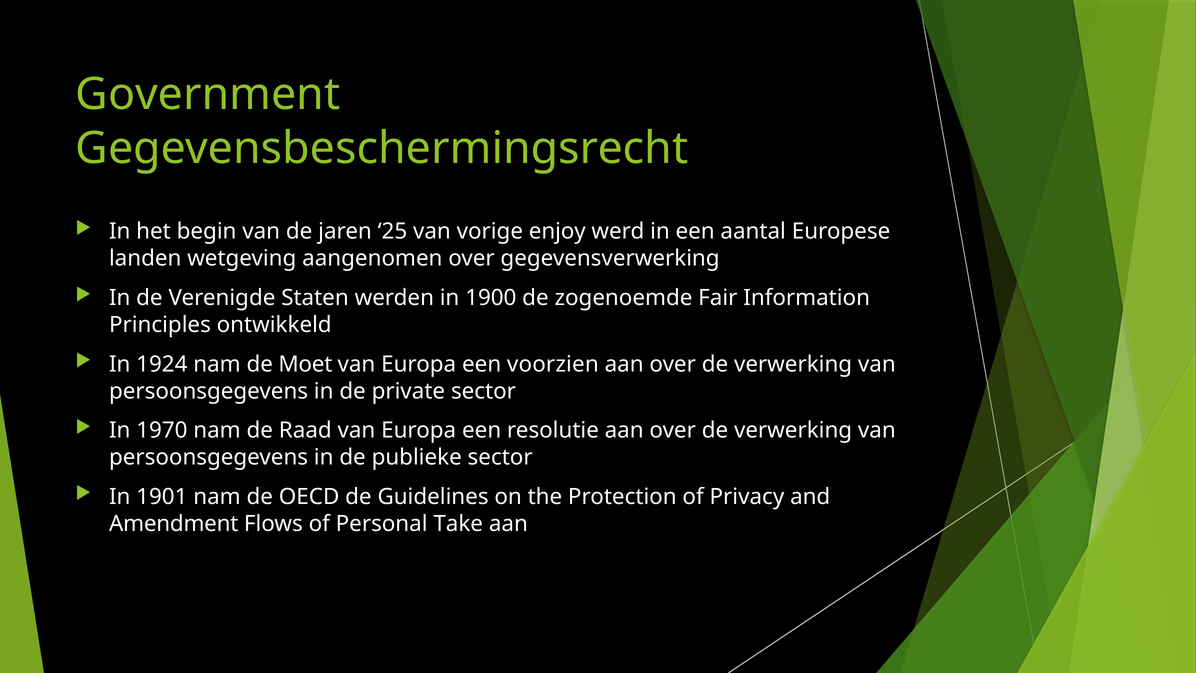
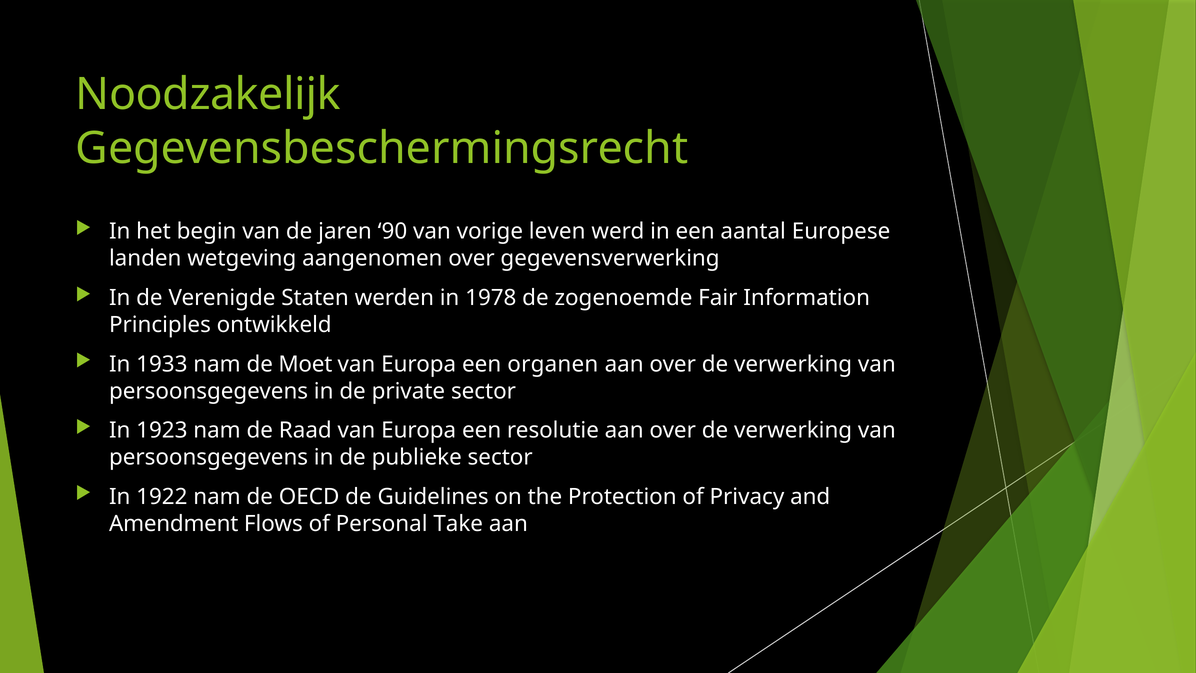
Government: Government -> Noodzakelijk (208, 94)
25: 25 -> 90 (392, 231)
enjoy: enjoy -> leven (557, 231)
1900: 1900 -> 1978 (491, 298)
1924: 1924 -> 1933 (162, 364)
voorzien: voorzien -> organen (553, 364)
1970: 1970 -> 1923 (162, 430)
1901: 1901 -> 1922 (162, 497)
